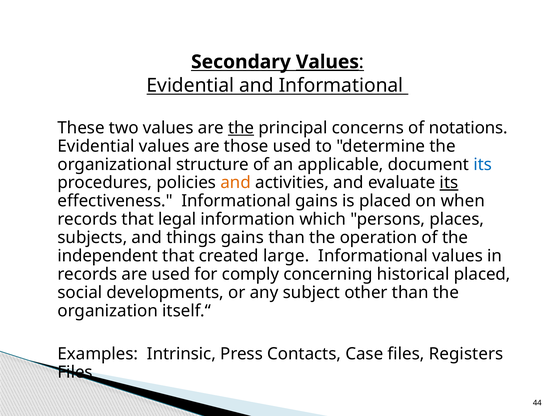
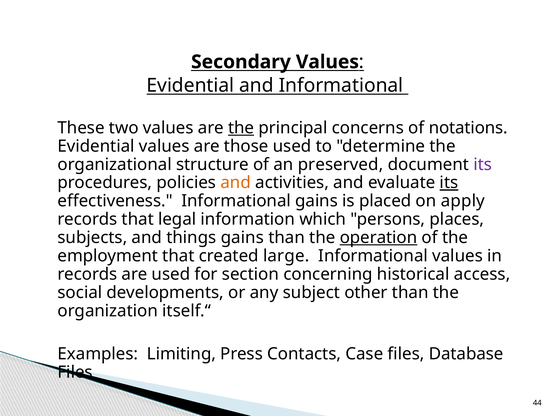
Values underline: present -> none (327, 62)
applicable: applicable -> preserved (341, 165)
its colour: blue -> purple (483, 165)
when: when -> apply (463, 201)
operation underline: none -> present (379, 238)
independent: independent -> employment (108, 256)
comply: comply -> section (251, 274)
historical placed: placed -> access (482, 274)
Intrinsic: Intrinsic -> Limiting (181, 354)
Registers: Registers -> Database (466, 354)
